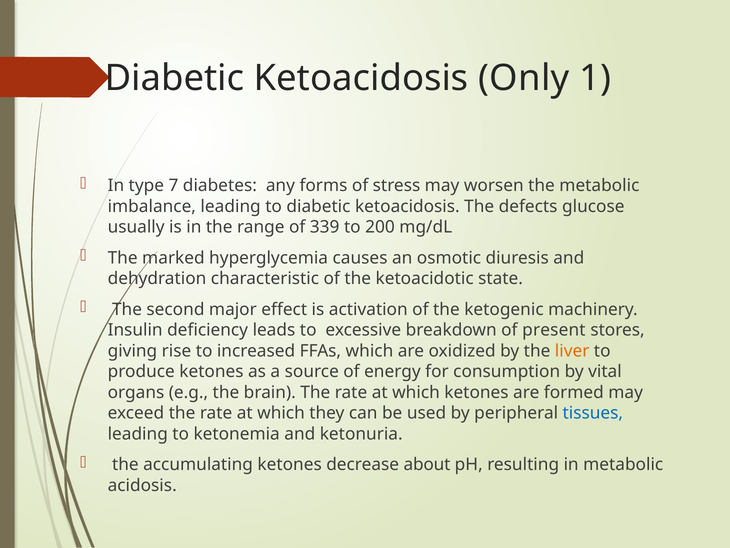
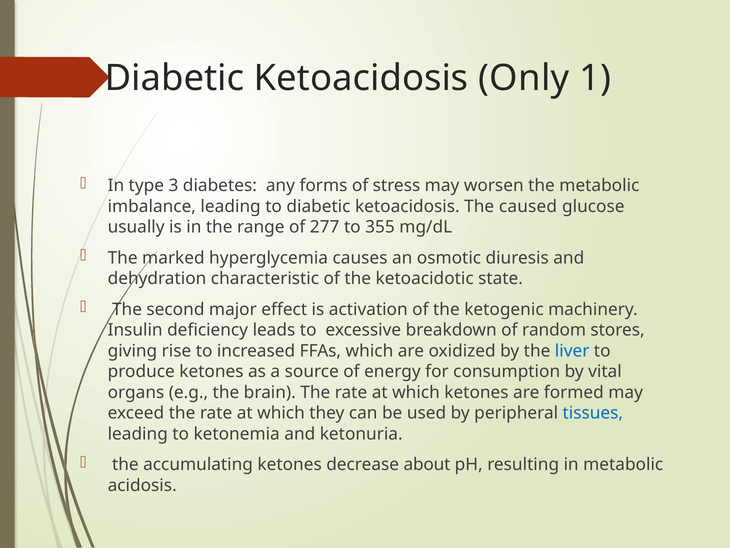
7: 7 -> 3 (173, 186)
defects: defects -> caused (528, 206)
339: 339 -> 277 (325, 227)
200: 200 -> 355 (380, 227)
present: present -> random (554, 330)
liver colour: orange -> blue (572, 351)
